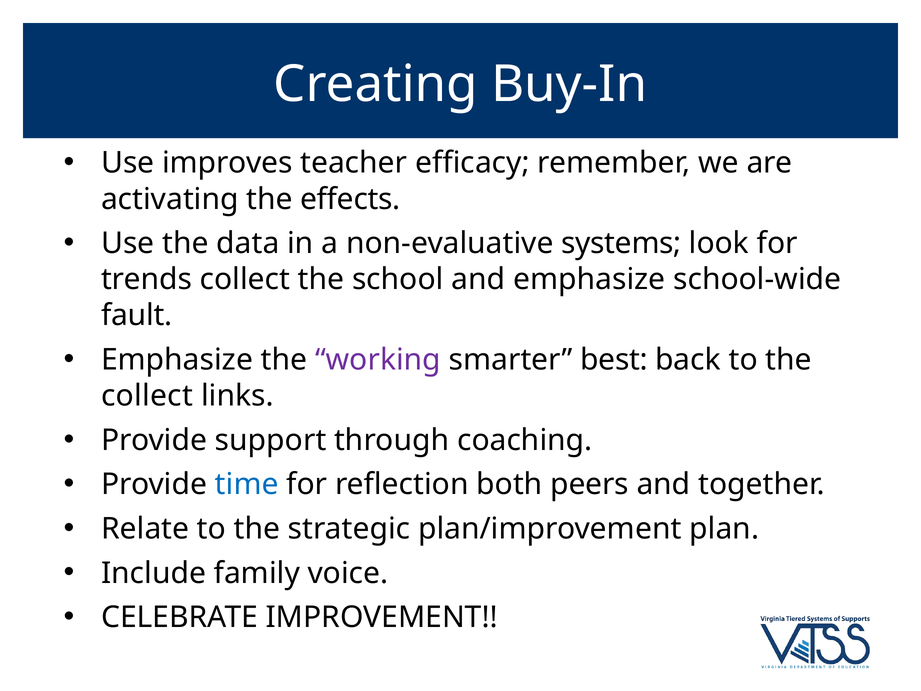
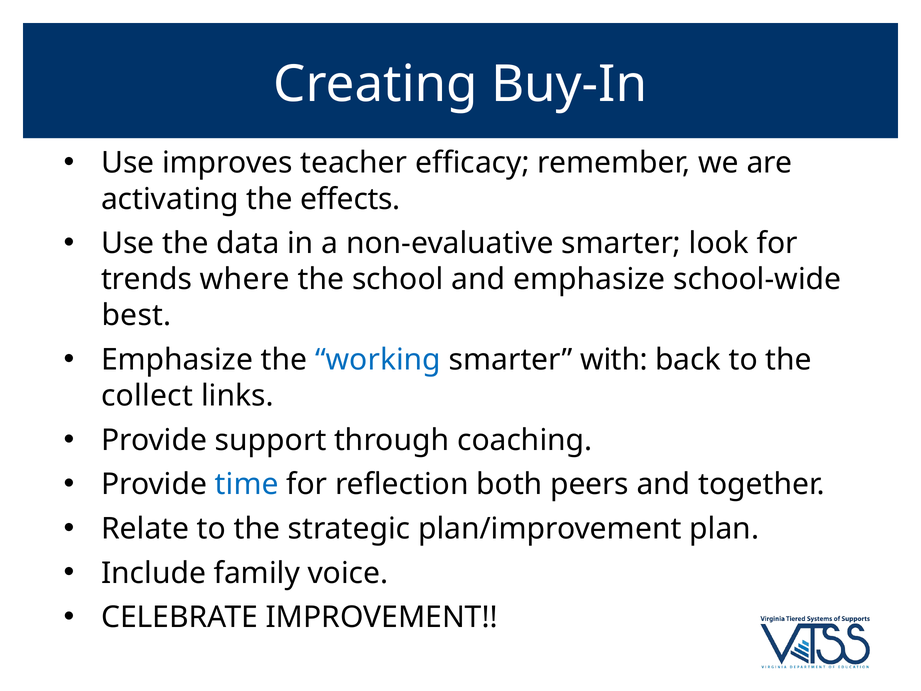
non-evaluative systems: systems -> smarter (621, 243)
trends collect: collect -> where (245, 279)
fault: fault -> best (137, 315)
working colour: purple -> blue (378, 360)
best: best -> with (614, 360)
